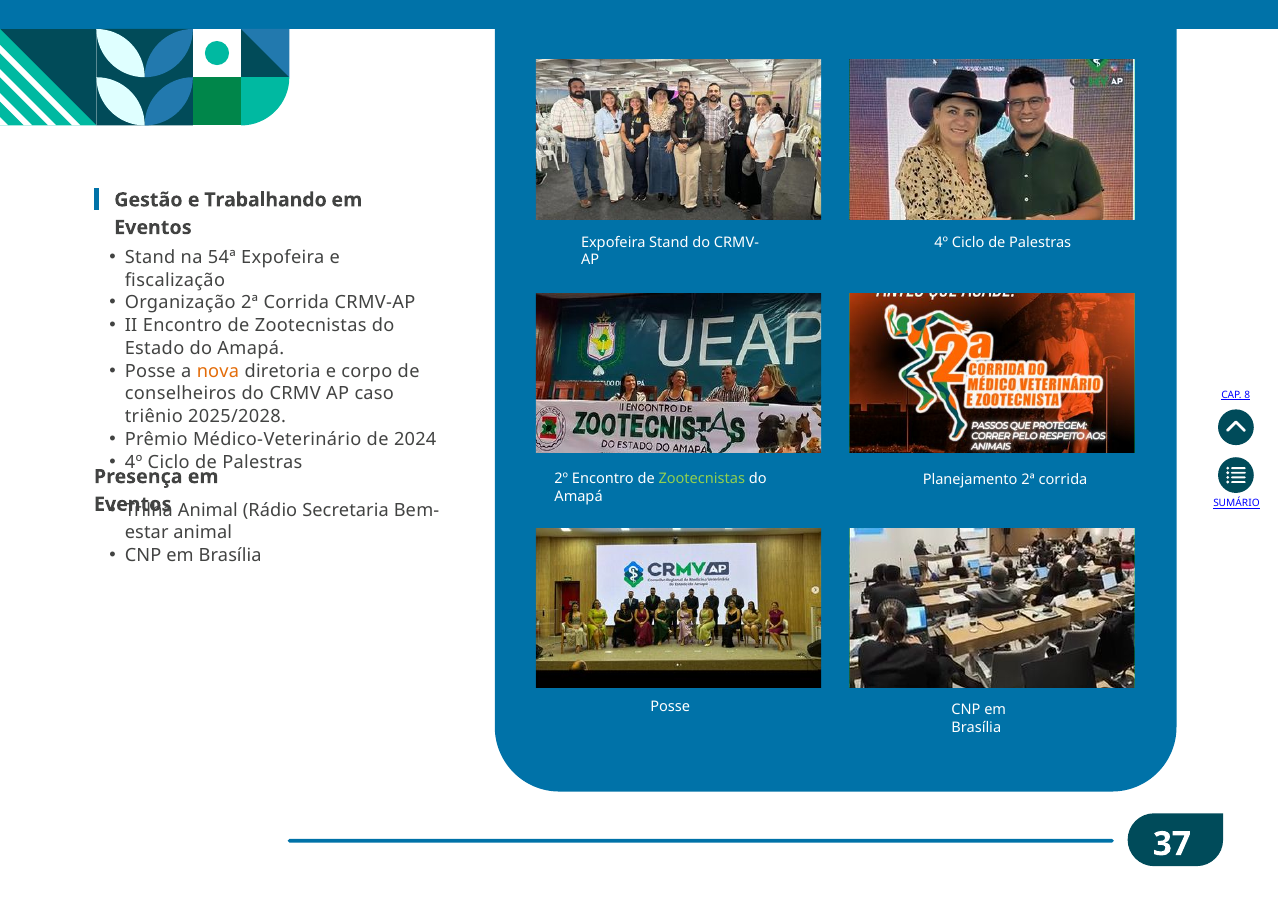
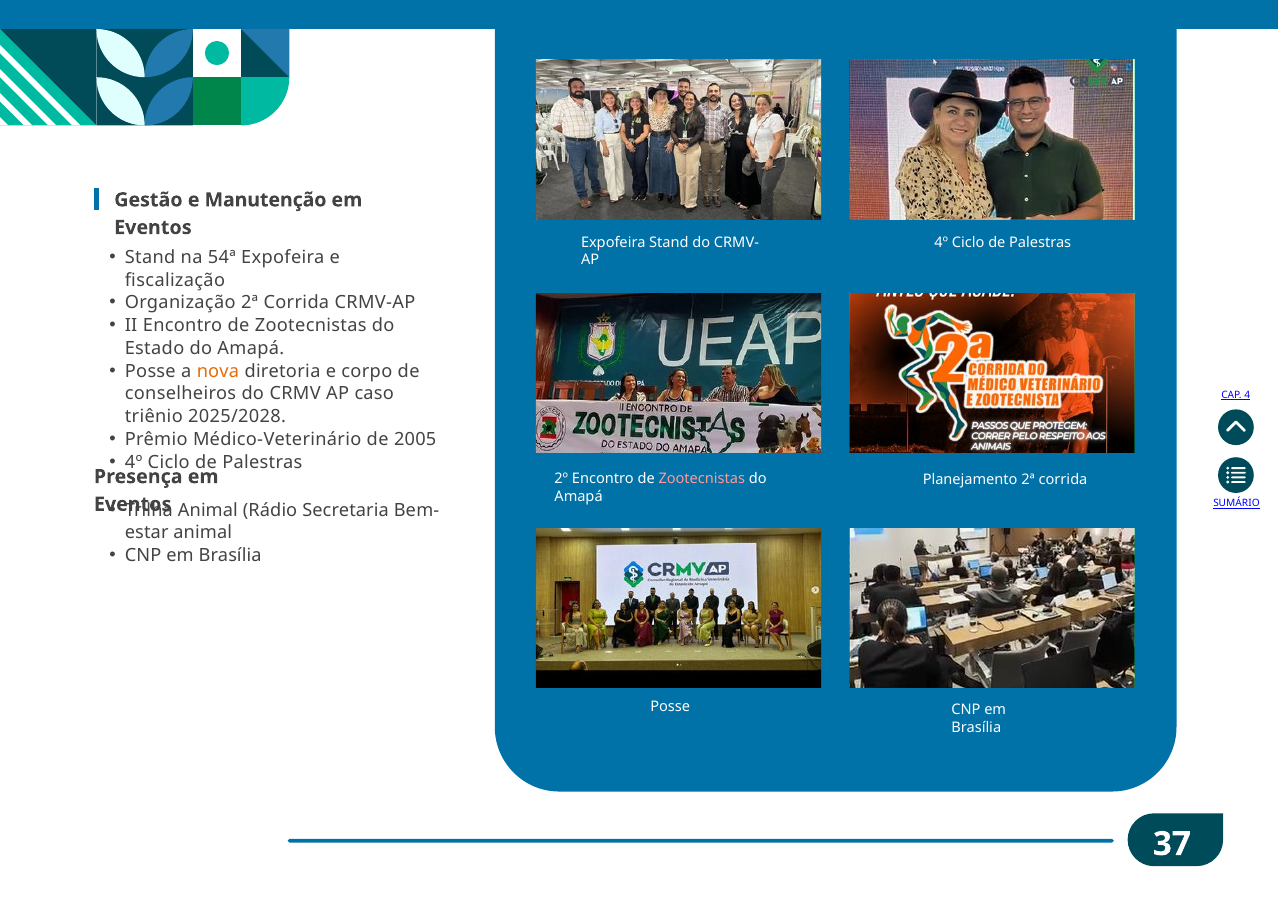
Trabalhando: Trabalhando -> Manutenção (266, 200)
8: 8 -> 4 (1247, 395)
2024: 2024 -> 2005 (415, 439)
Zootecnistas colour: light green -> pink (702, 479)
